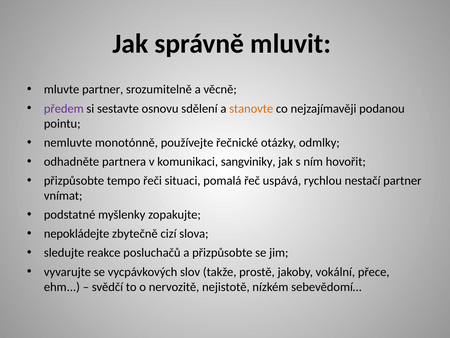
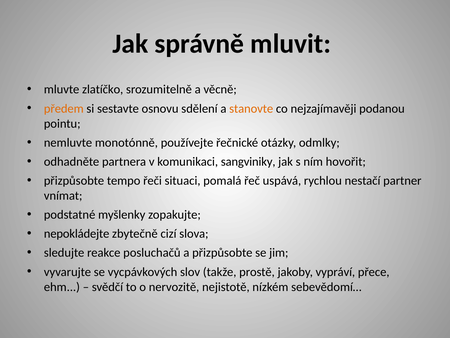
mluvte partner: partner -> zlatíčko (103, 89)
předem colour: purple -> orange (64, 108)
vokální: vokální -> vypráví (335, 271)
